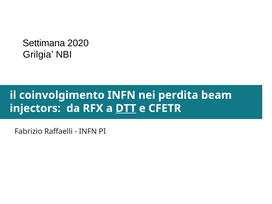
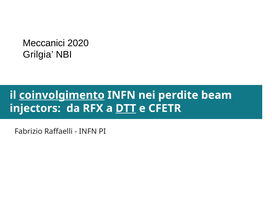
Settimana: Settimana -> Meccanici (44, 43)
coinvolgimento underline: none -> present (62, 95)
perdita: perdita -> perdite (178, 95)
